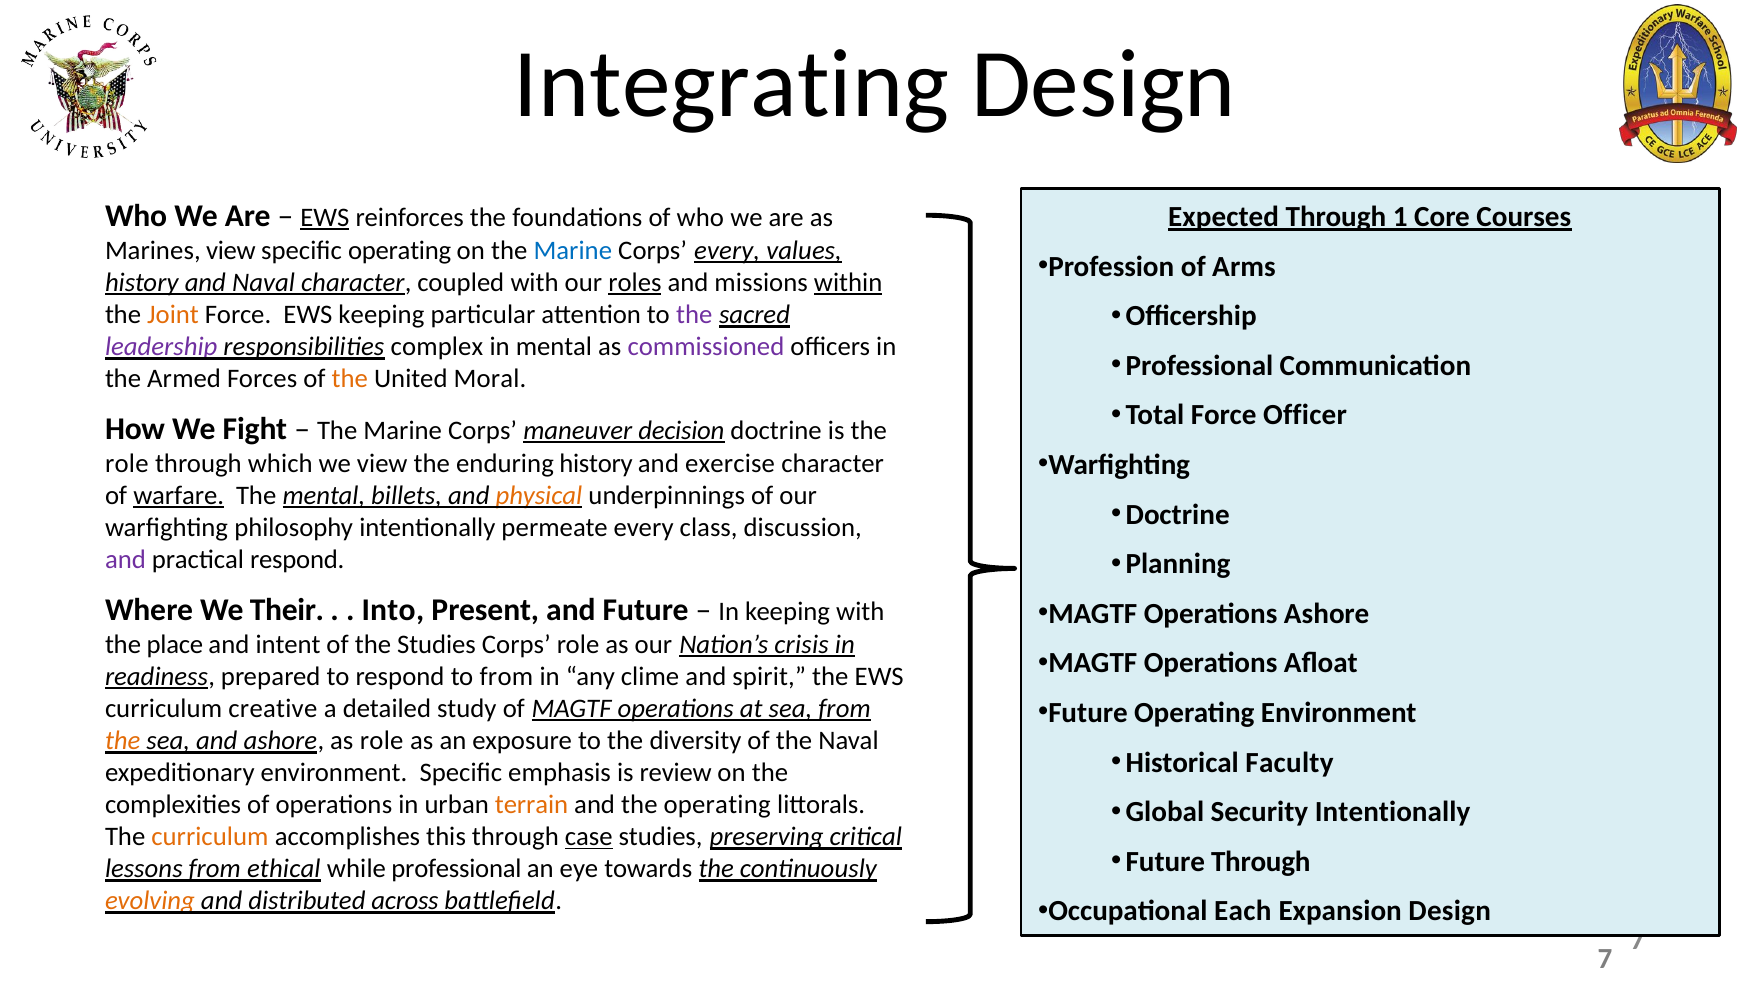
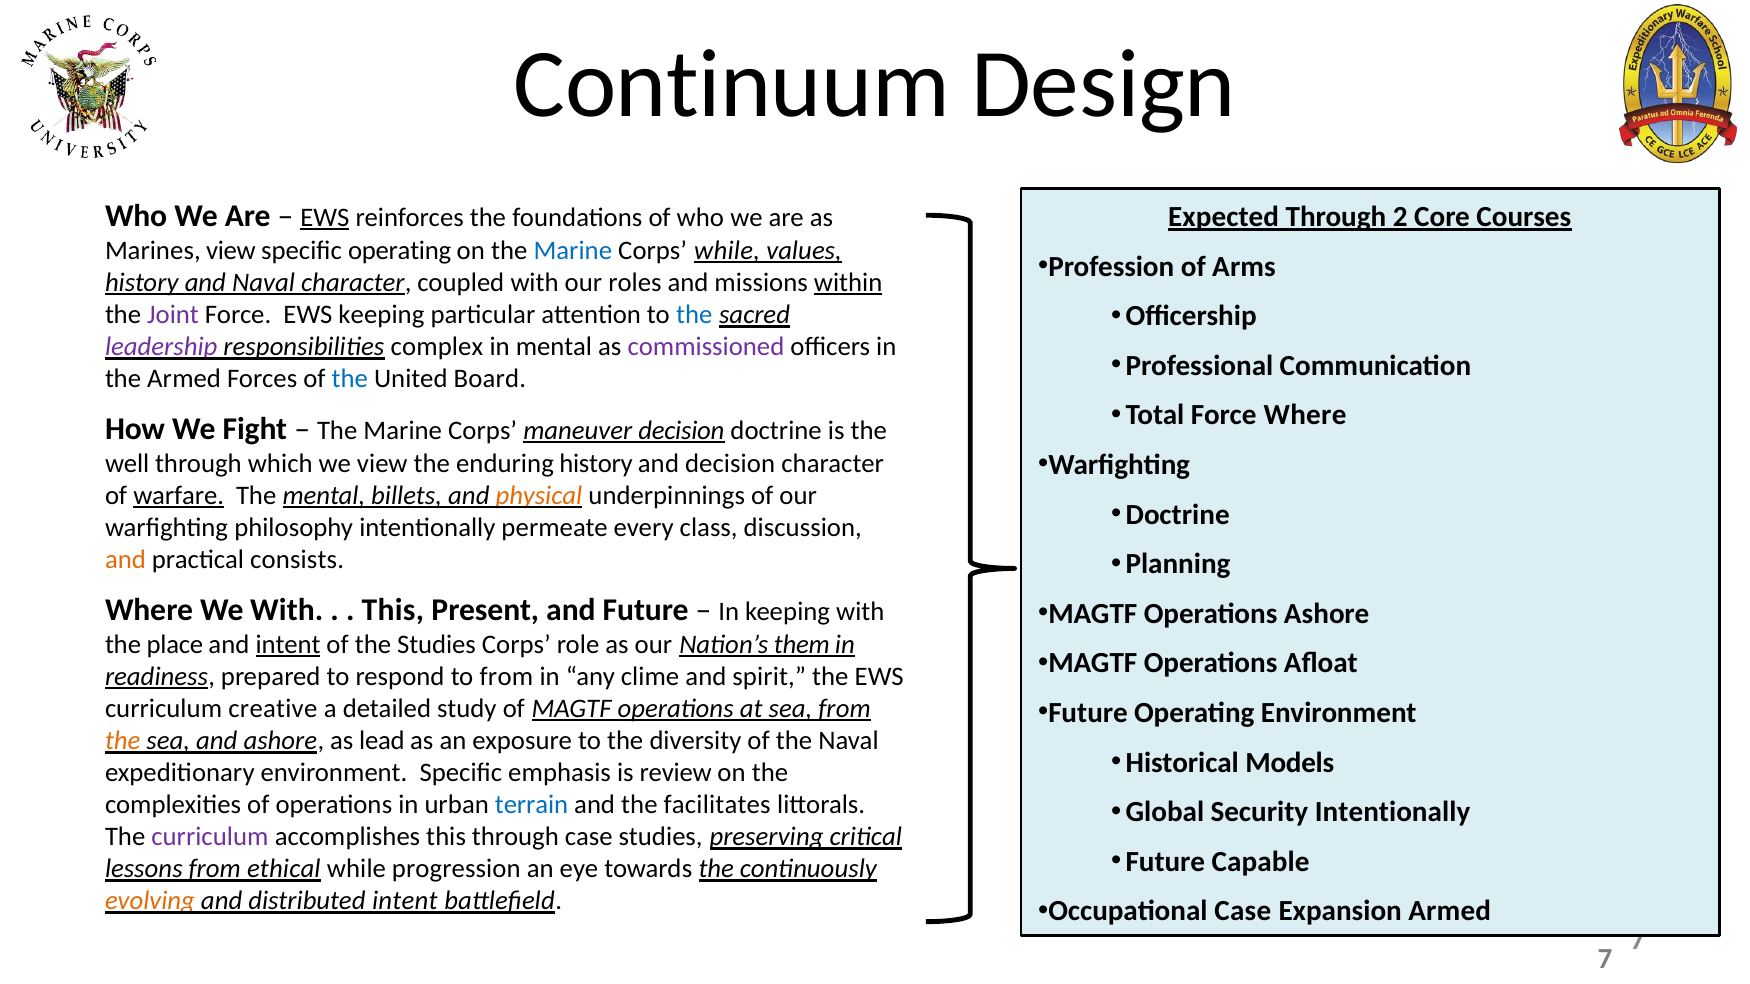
Integrating: Integrating -> Continuum (732, 84)
1: 1 -> 2 (1400, 217)
Corps every: every -> while (727, 251)
roles underline: present -> none (635, 283)
Joint colour: orange -> purple (173, 315)
the colour: purple -> blue (694, 315)
the colour: orange -> blue (350, 379)
Moral: Moral -> Board (490, 379)
Force Officer: Officer -> Where (1305, 415)
role: role -> well (127, 464)
and exercise: exercise -> decision (730, 464)
and colour: purple -> orange (125, 560)
practical respond: respond -> consists (297, 560)
We Their: Their -> With (287, 610)
Into: Into -> This (393, 610)
intent underline: none -> present (288, 645)
crisis: crisis -> them (802, 645)
as role: role -> lead (382, 741)
Faculty: Faculty -> Models (1290, 763)
terrain colour: orange -> blue (532, 805)
the operating: operating -> facilitates (717, 805)
curriculum colour: orange -> purple (210, 837)
case underline: present -> none (589, 837)
Future Through: Through -> Capable (1261, 862)
while professional: professional -> progression (456, 869)
distributed across: across -> intent (405, 902)
Occupational Each: Each -> Case (1243, 912)
Expansion Design: Design -> Armed (1450, 912)
